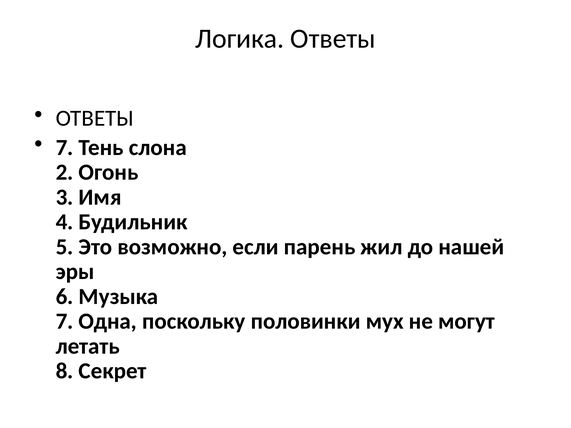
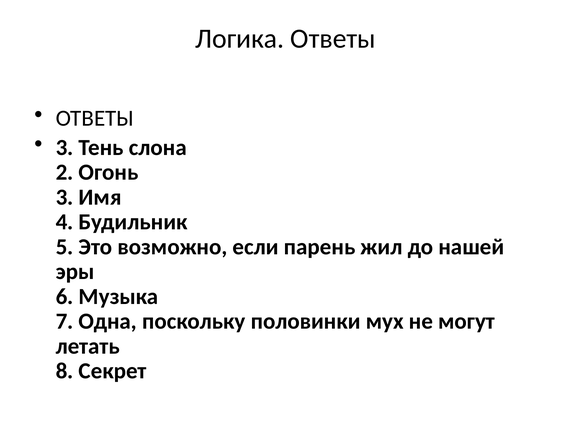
7: 7 -> 3 (65, 148)
